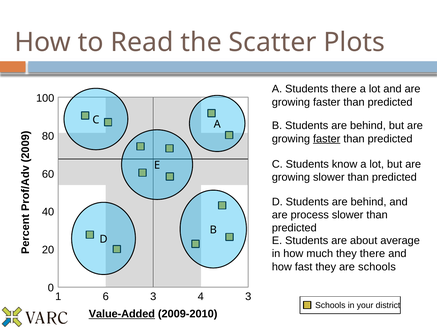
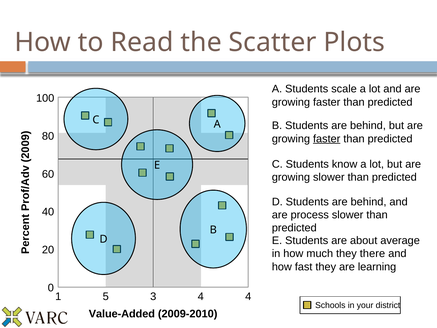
Students there: there -> scale (344, 89)
are schools: schools -> learning (377, 267)
6: 6 -> 5 (106, 296)
3 3: 3 -> 4 (248, 296)
Value-Added underline: present -> none (122, 314)
